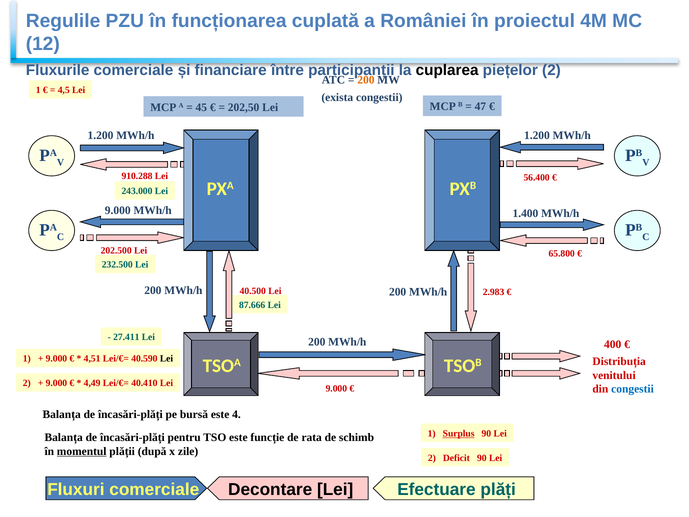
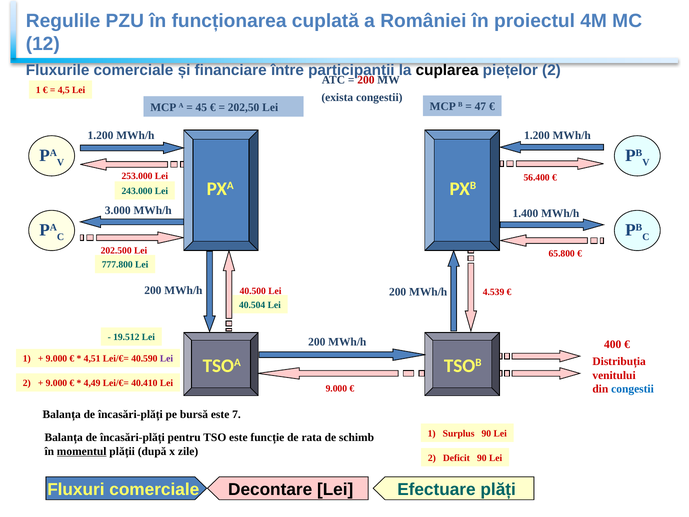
200 colour: orange -> red (366, 80)
910.288: 910.288 -> 253.000 (137, 176)
9.000: 9.000 -> 3.000 (118, 211)
232.500: 232.500 -> 777.800 (117, 265)
2.983: 2.983 -> 4.539 (494, 292)
87.666: 87.666 -> 40.504 (252, 305)
27.411: 27.411 -> 19.512 (126, 337)
Lei colour: black -> purple (166, 359)
4: 4 -> 7 (236, 414)
Surplus underline: present -> none (459, 433)
